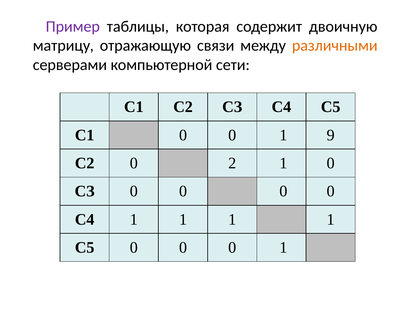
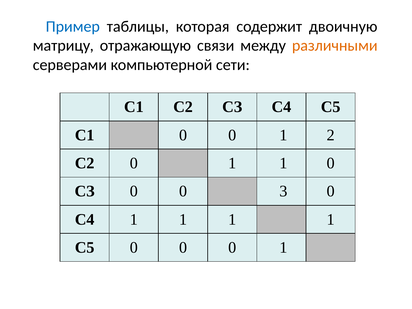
Пример colour: purple -> blue (73, 26)
9: 9 -> 2 (331, 135)
С2 0 2: 2 -> 1 (232, 163)
СЗ 0 0 0: 0 -> 3 (283, 191)
